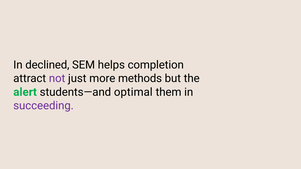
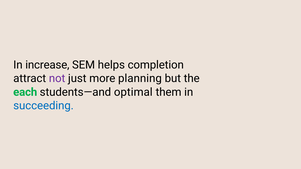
declined: declined -> increase (47, 65)
methods: methods -> planning (140, 79)
alert: alert -> each (25, 92)
succeeding colour: purple -> blue (43, 106)
